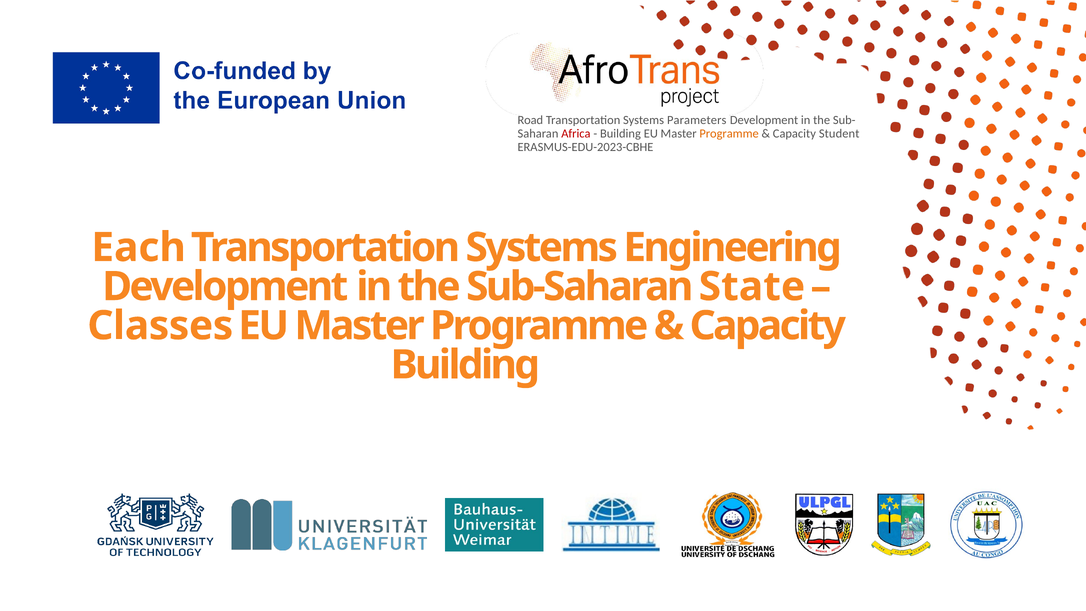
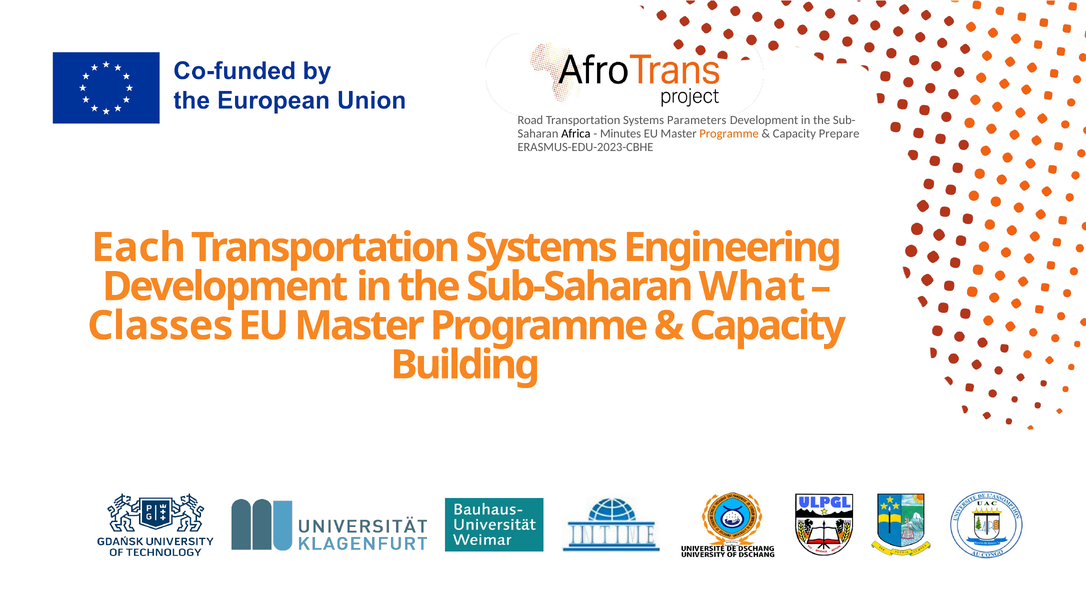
Africa colour: red -> black (576, 133)
Building: Building -> Minutes (621, 133)
Student: Student -> Prepare (839, 133)
State: State -> What (752, 287)
